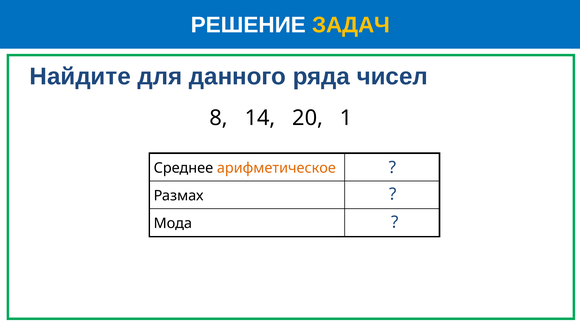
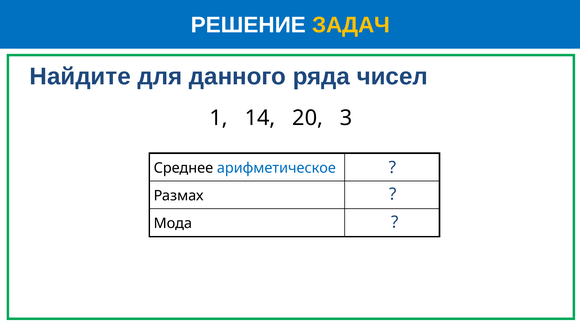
8: 8 -> 1 (219, 118)
1: 1 -> 3 (346, 118)
арифметическое colour: orange -> blue (276, 168)
